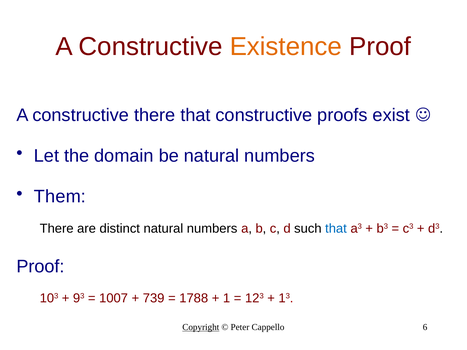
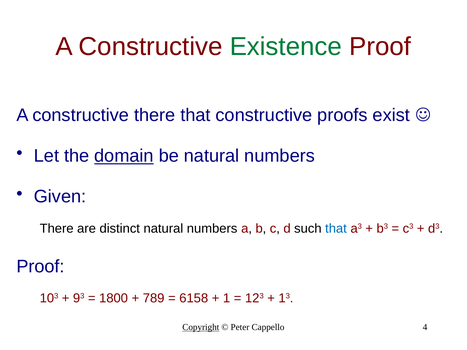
Existence colour: orange -> green (286, 47)
domain underline: none -> present (124, 156)
Them: Them -> Given (60, 197)
1007: 1007 -> 1800 (114, 298)
739: 739 -> 789 (154, 298)
1788: 1788 -> 6158 (194, 298)
6: 6 -> 4 (425, 328)
